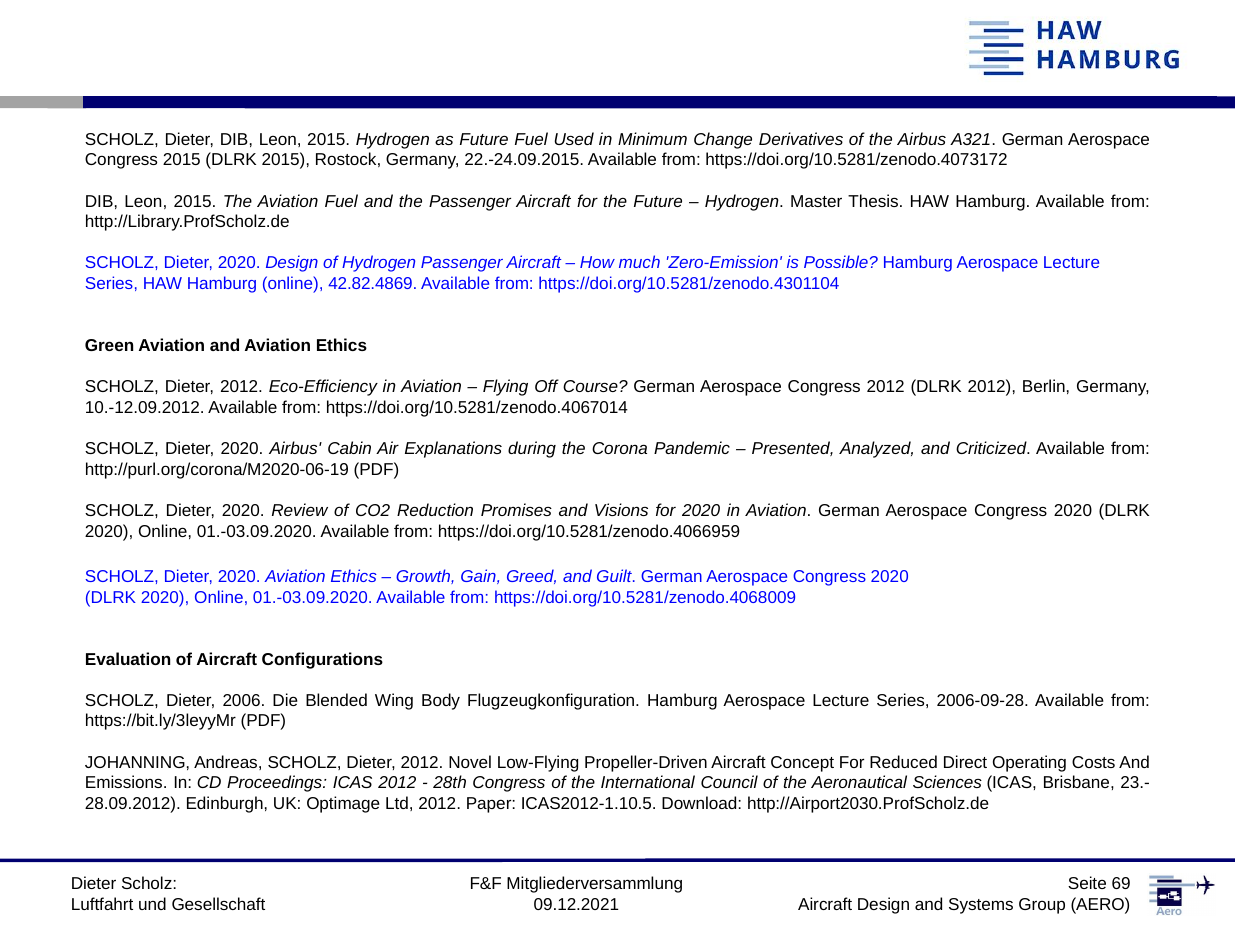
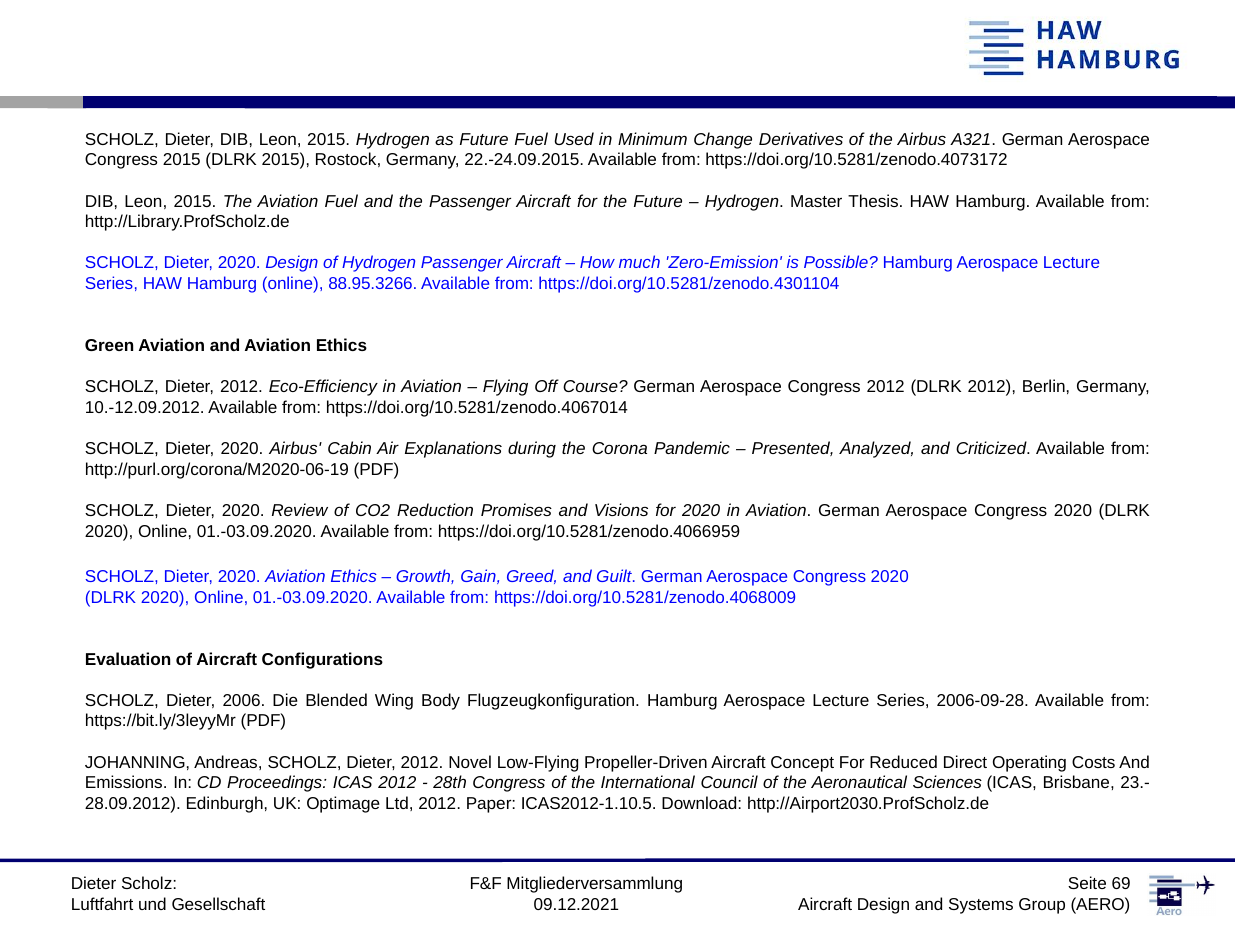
42.82.4869: 42.82.4869 -> 88.95.3266 (373, 284)
